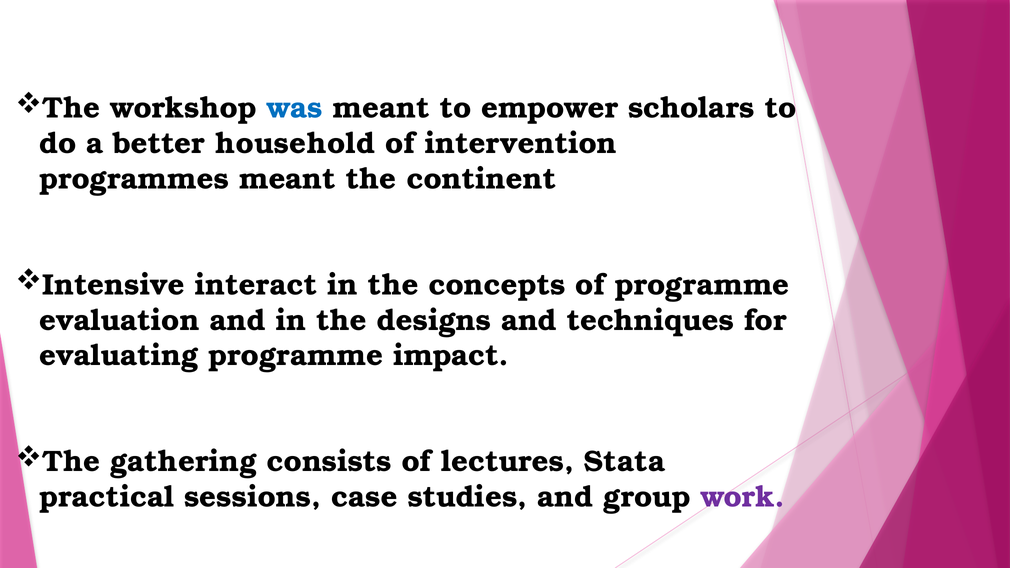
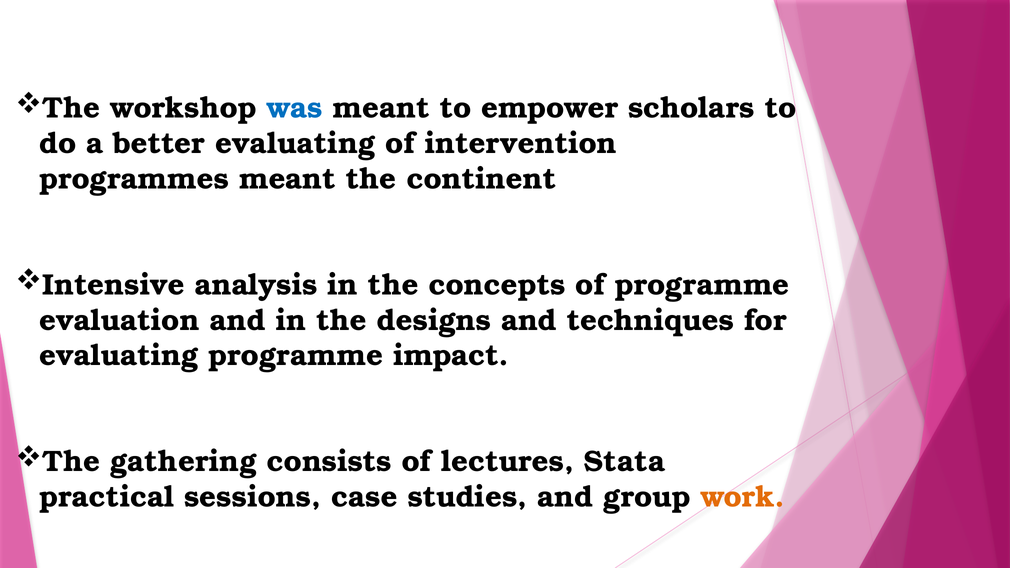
better household: household -> evaluating (295, 144)
interact: interact -> analysis (256, 285)
work colour: purple -> orange (743, 497)
